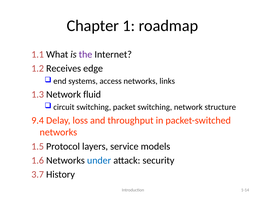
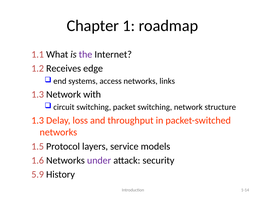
fluid: fluid -> with (92, 94)
9.4: 9.4 -> 1.3 (38, 120)
under colour: blue -> purple (99, 160)
3.7: 3.7 -> 5.9 (38, 174)
